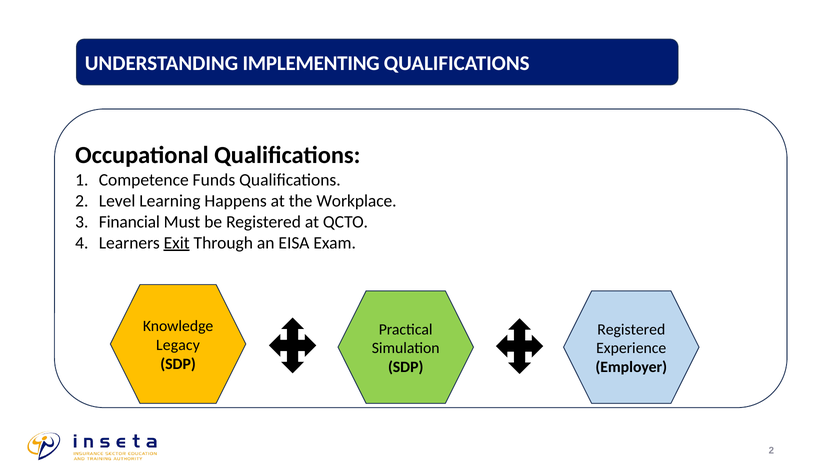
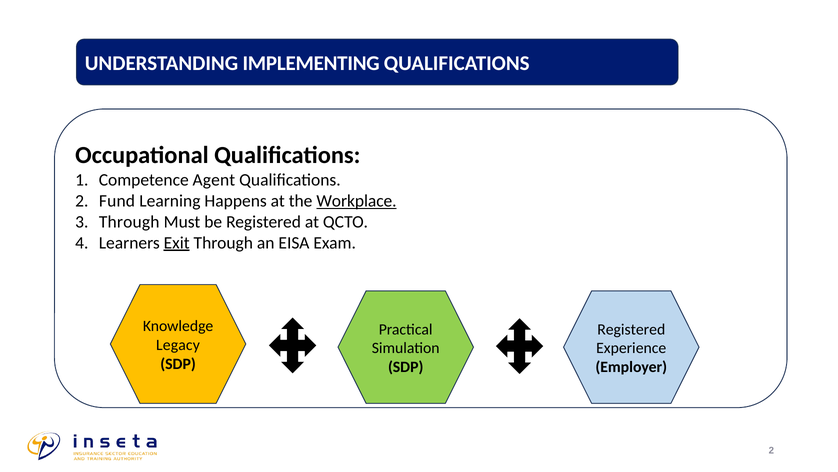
Funds: Funds -> Agent (214, 180)
Level: Level -> Fund (117, 200)
Workplace underline: none -> present (357, 200)
Financial: Financial -> Through (129, 221)
